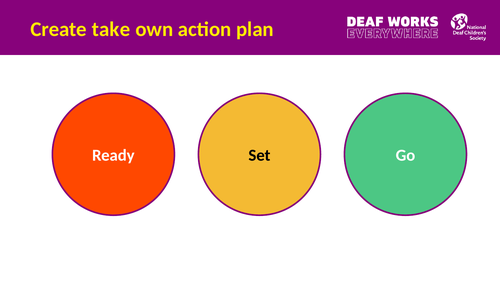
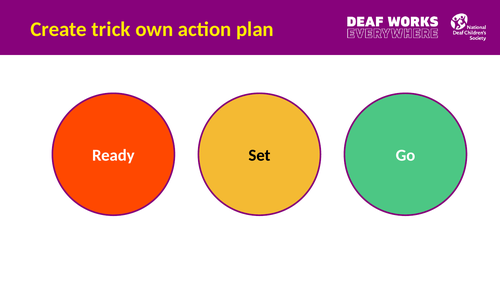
take: take -> trick (111, 29)
